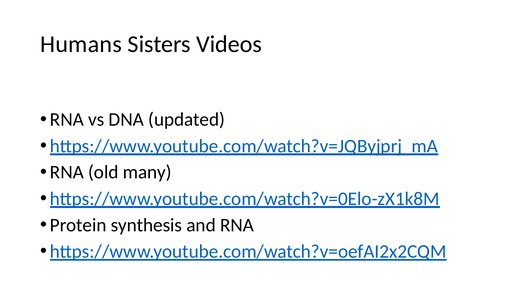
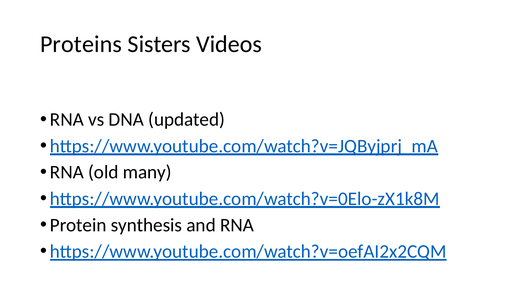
Humans: Humans -> Proteins (81, 44)
